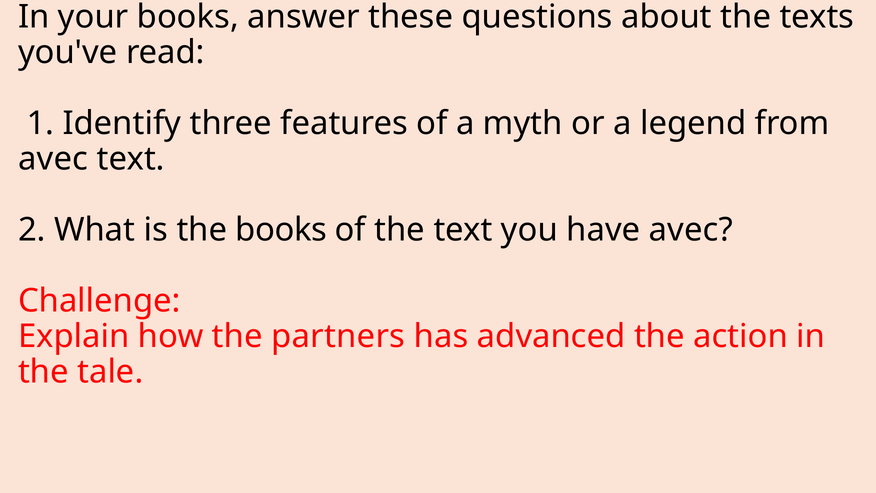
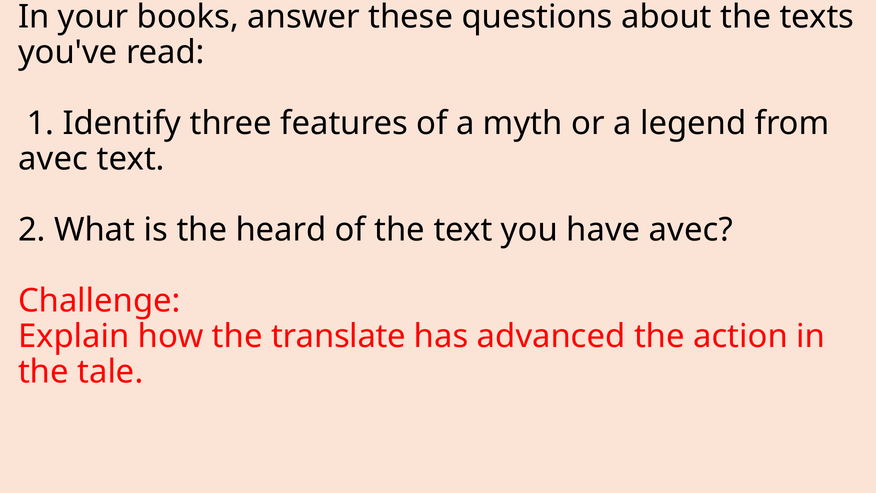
the books: books -> heard (281, 230)
partners: partners -> translate (338, 336)
